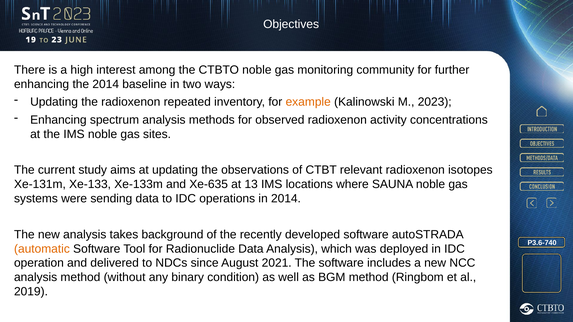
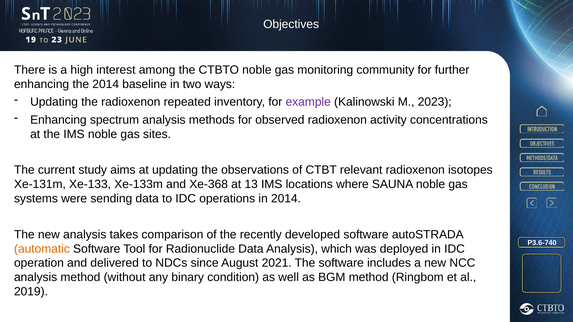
example colour: orange -> purple (308, 102)
Xe-635: Xe-635 -> Xe-368 (209, 184)
background: background -> comparison (172, 235)
